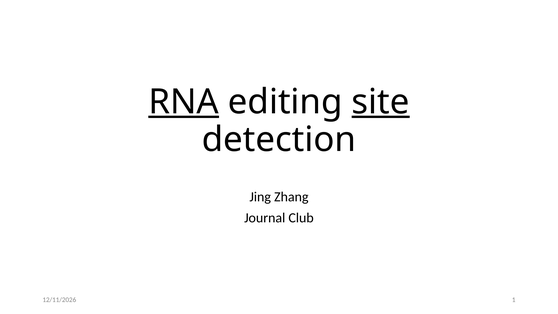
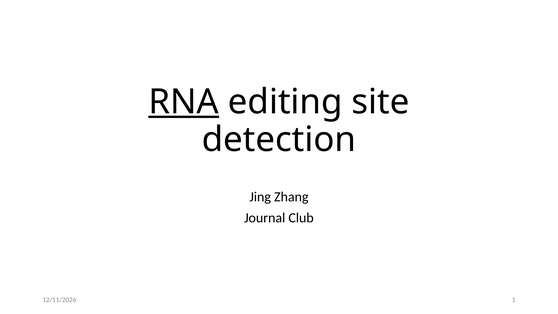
site underline: present -> none (381, 102)
